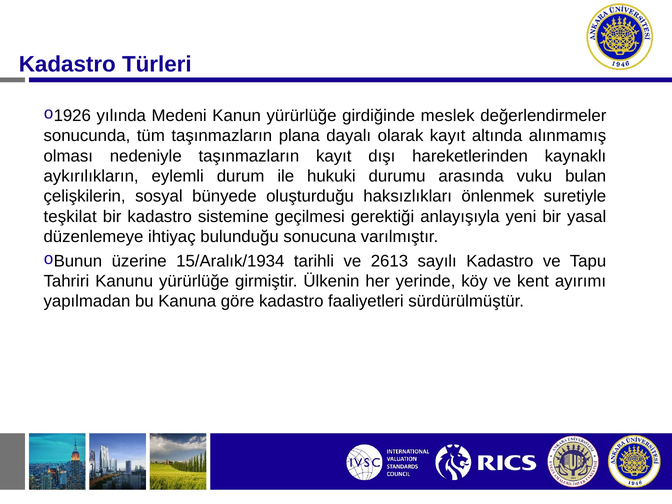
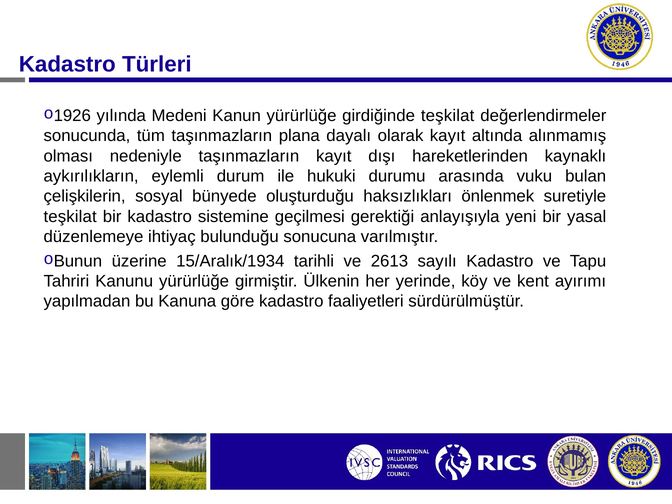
girdiğinde meslek: meslek -> teşkilat (448, 116)
